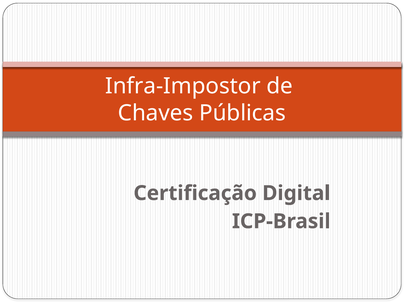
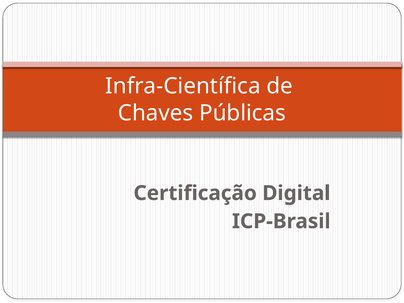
Infra-Impostor: Infra-Impostor -> Infra-Científica (183, 86)
